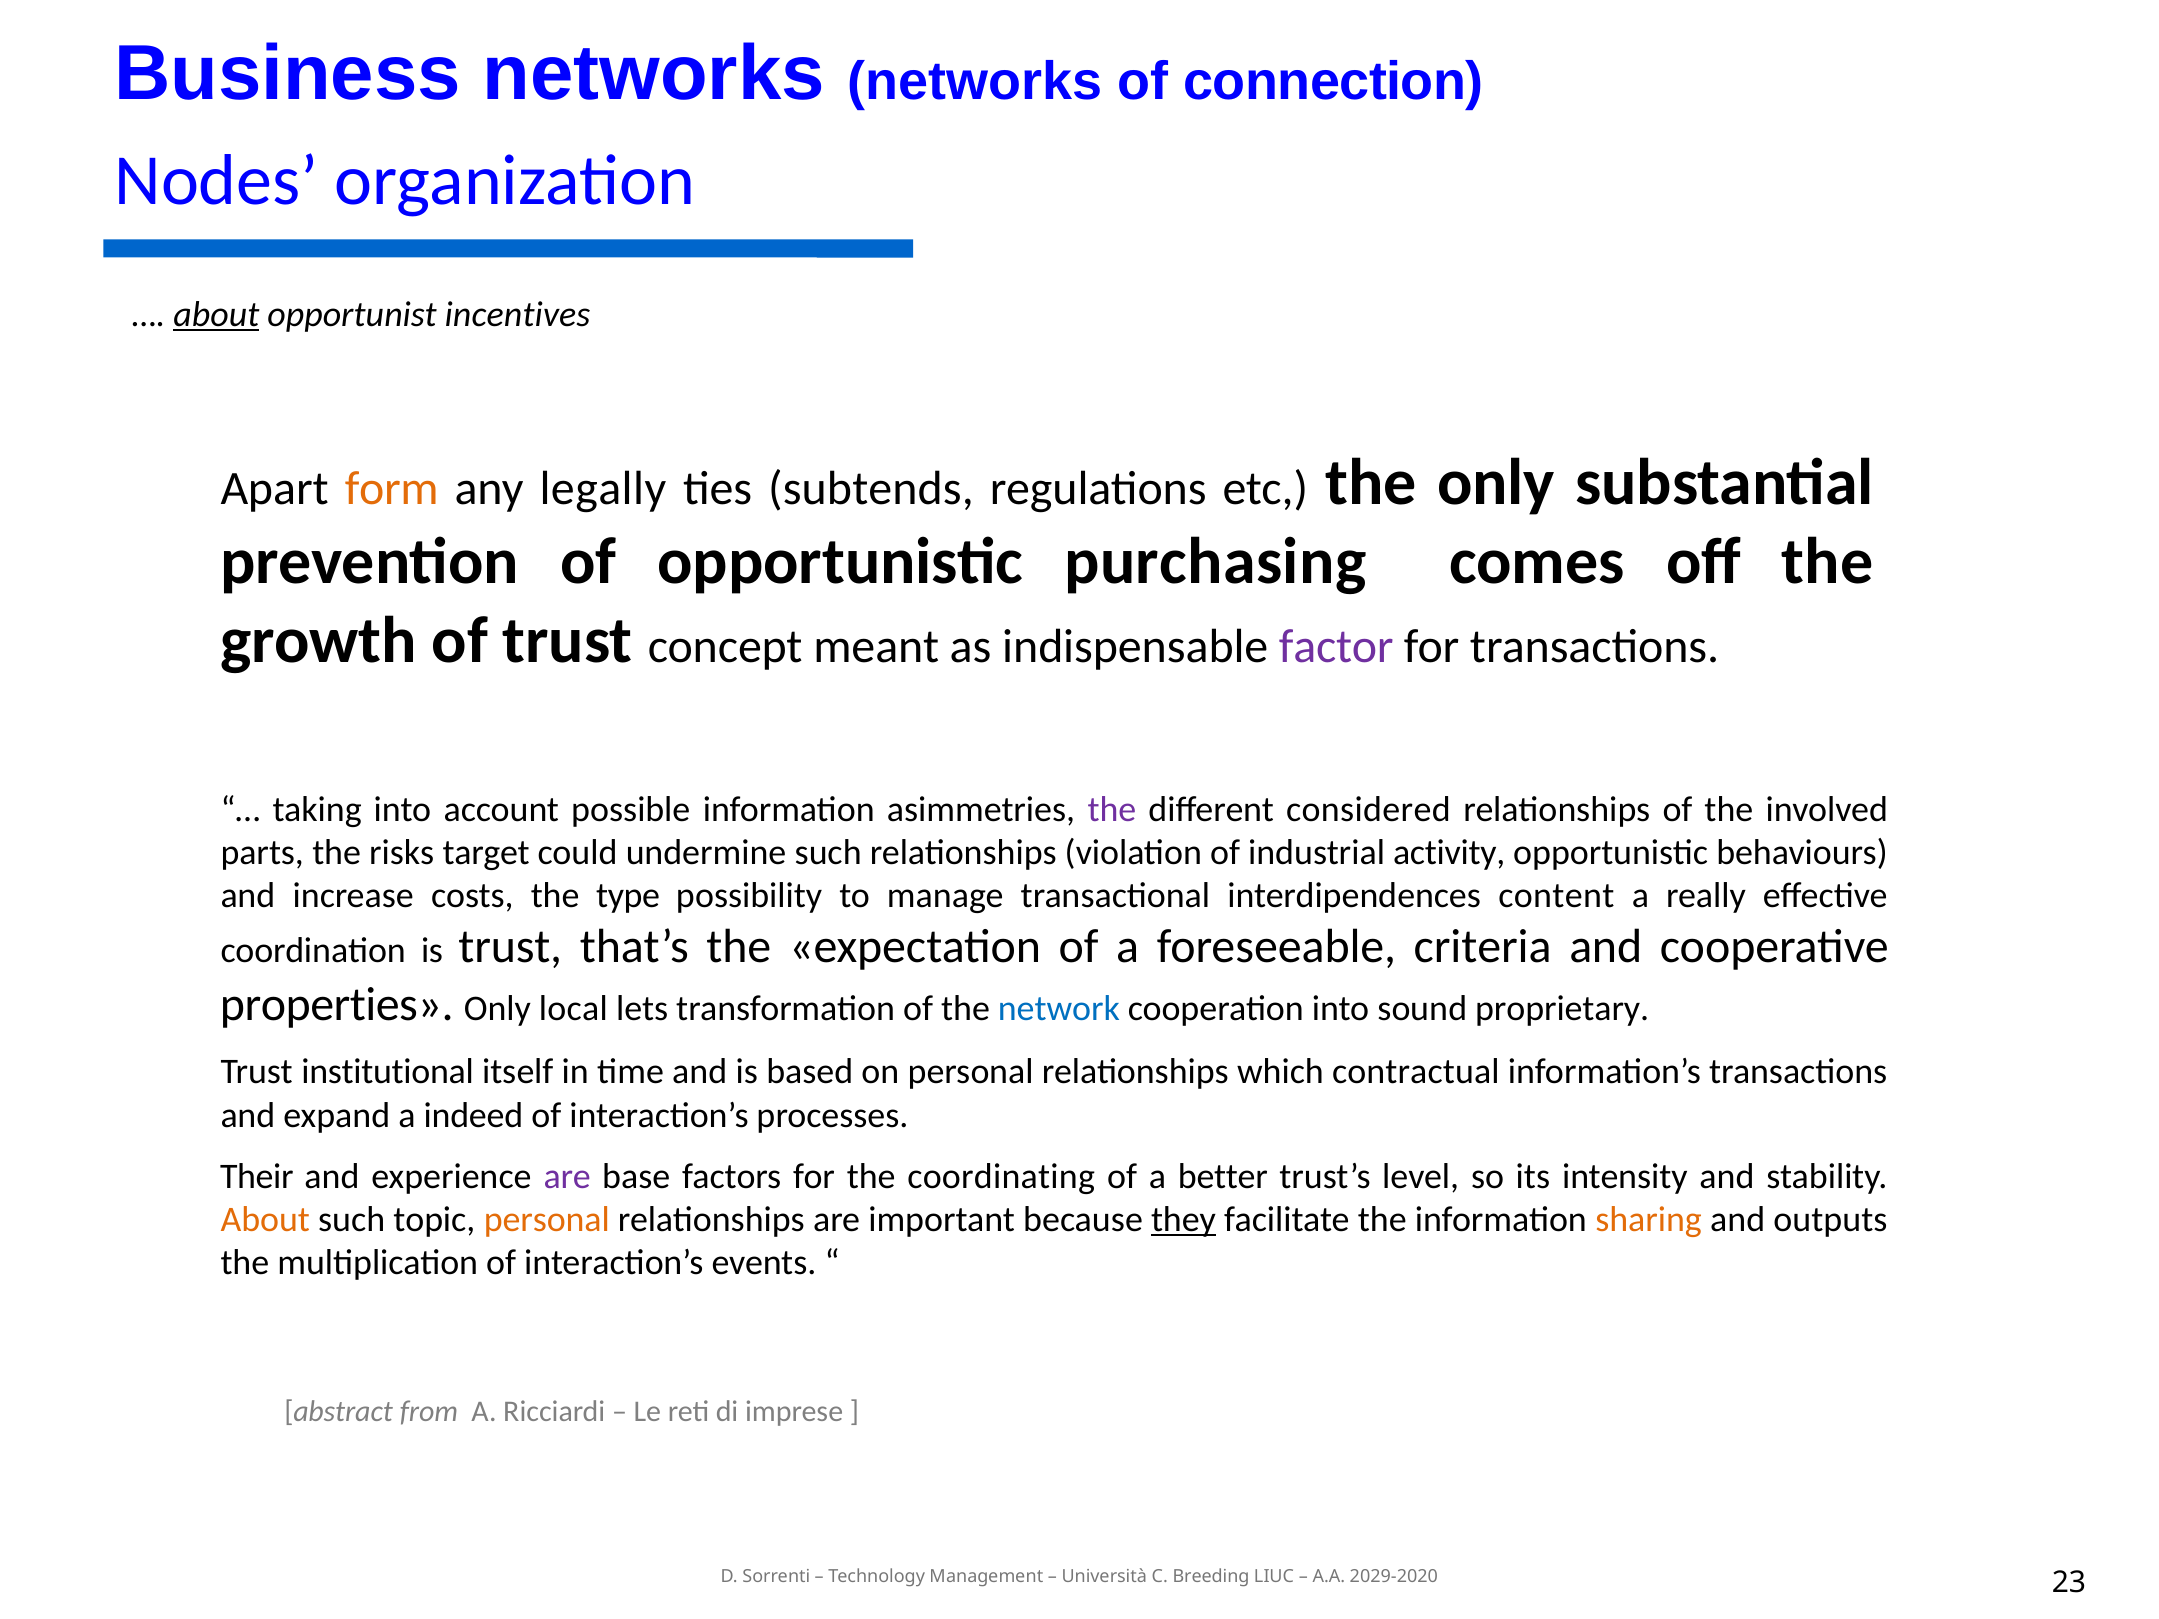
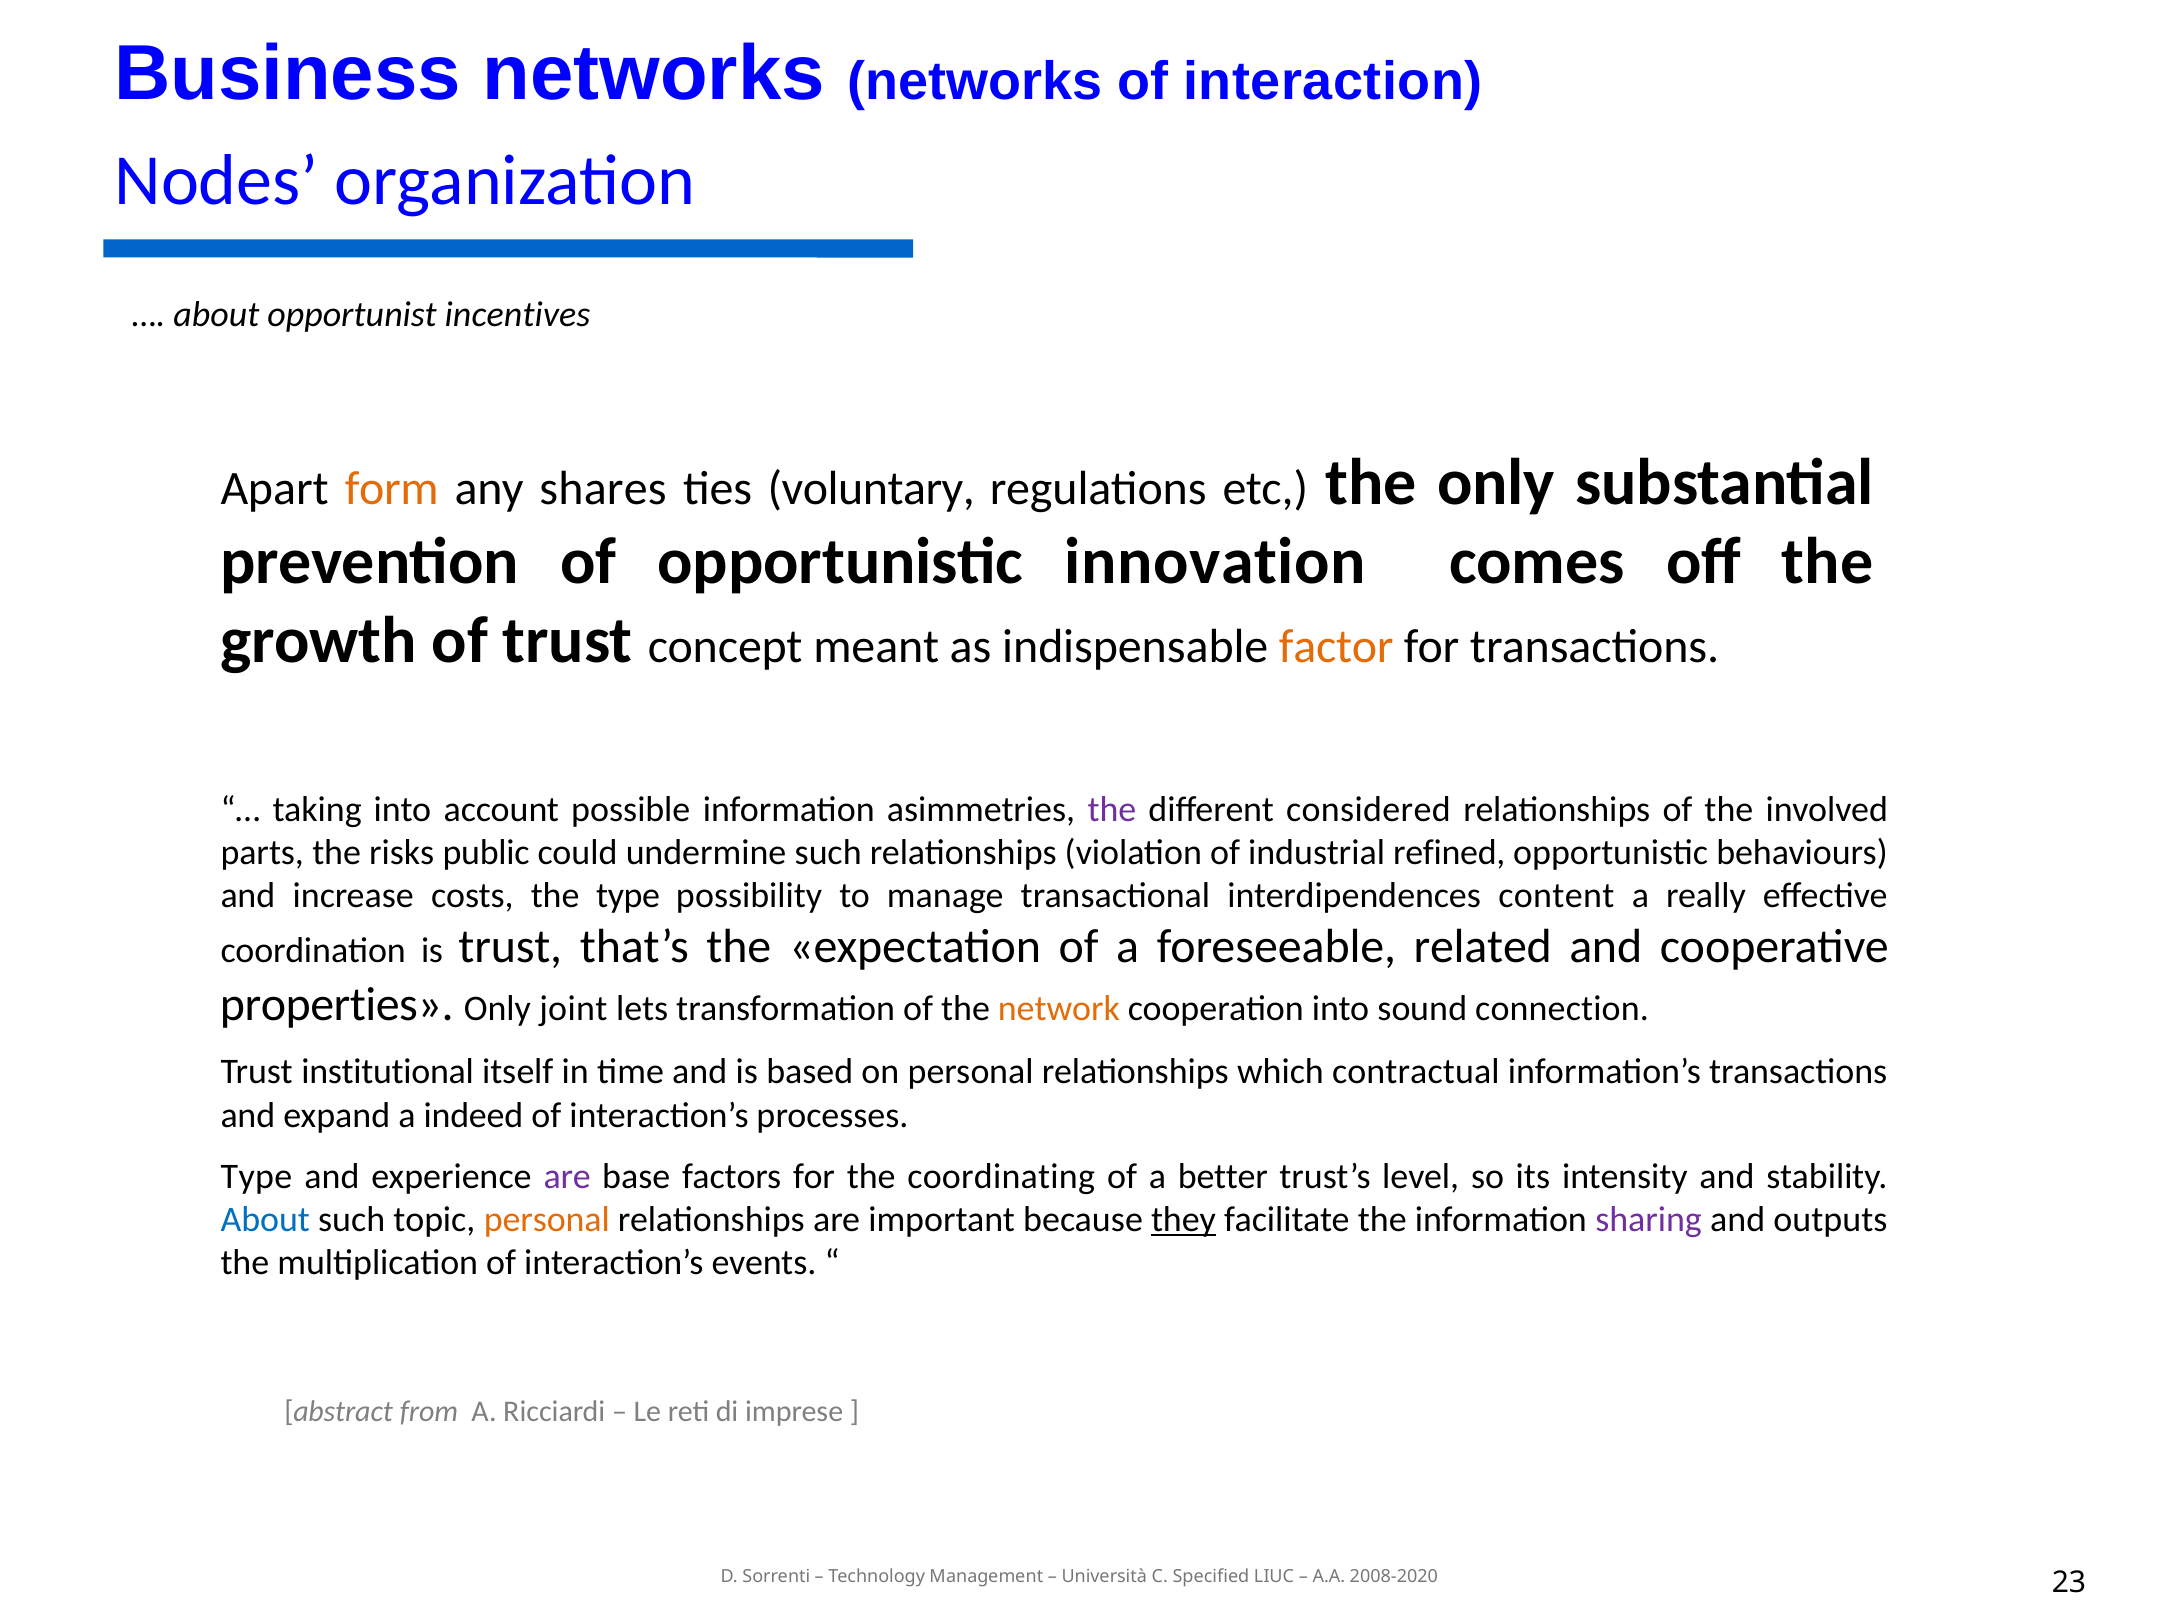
connection: connection -> interaction (1333, 81)
about underline: present -> none (216, 314)
legally: legally -> shares (603, 488)
subtends: subtends -> voluntary (871, 488)
purchasing: purchasing -> innovation (1215, 562)
factor colour: purple -> orange (1336, 647)
target: target -> public (486, 853)
activity: activity -> refined (1449, 853)
criteria: criteria -> related (1483, 947)
local: local -> joint (573, 1009)
network colour: blue -> orange (1059, 1009)
proprietary: proprietary -> connection (1562, 1009)
Their: Their -> Type (256, 1177)
About colour: orange -> blue (265, 1220)
sharing colour: orange -> purple (1649, 1220)
Breeding: Breeding -> Specified (1211, 1576)
2029-2020: 2029-2020 -> 2008-2020 (1394, 1576)
